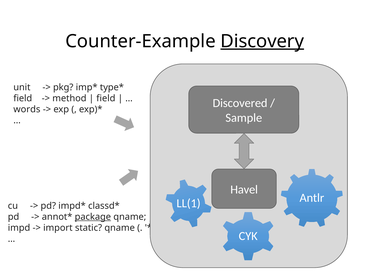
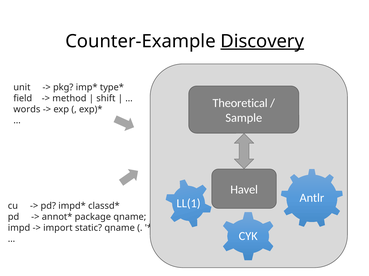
field: field -> shift (106, 99)
Discovered: Discovered -> Theoretical (240, 103)
package underline: present -> none (93, 217)
